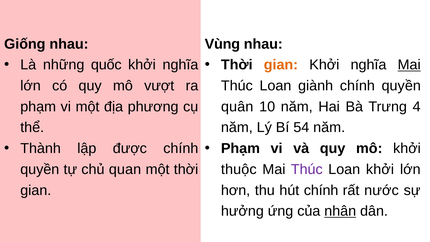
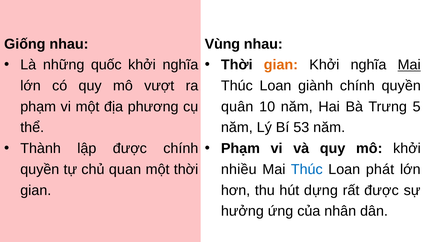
4: 4 -> 5 (417, 107)
54: 54 -> 53 (301, 128)
thuộc: thuộc -> nhiều (239, 169)
Thúc colour: purple -> blue (307, 169)
Loan khởi: khởi -> phát (380, 169)
hút chính: chính -> dựng (321, 190)
rất nước: nước -> được (381, 190)
nhân underline: present -> none (340, 211)
